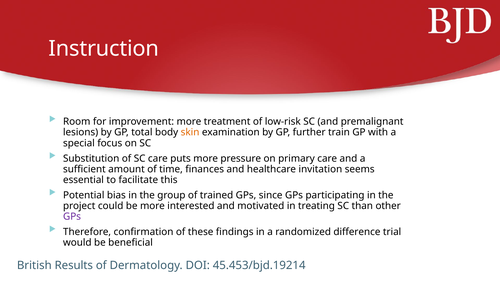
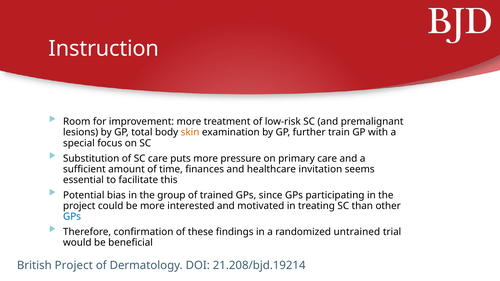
GPs colour: purple -> blue (72, 217)
difference: difference -> untrained (357, 232)
British Results: Results -> Project (74, 266)
45.453/bjd.19214: 45.453/bjd.19214 -> 21.208/bjd.19214 (259, 266)
